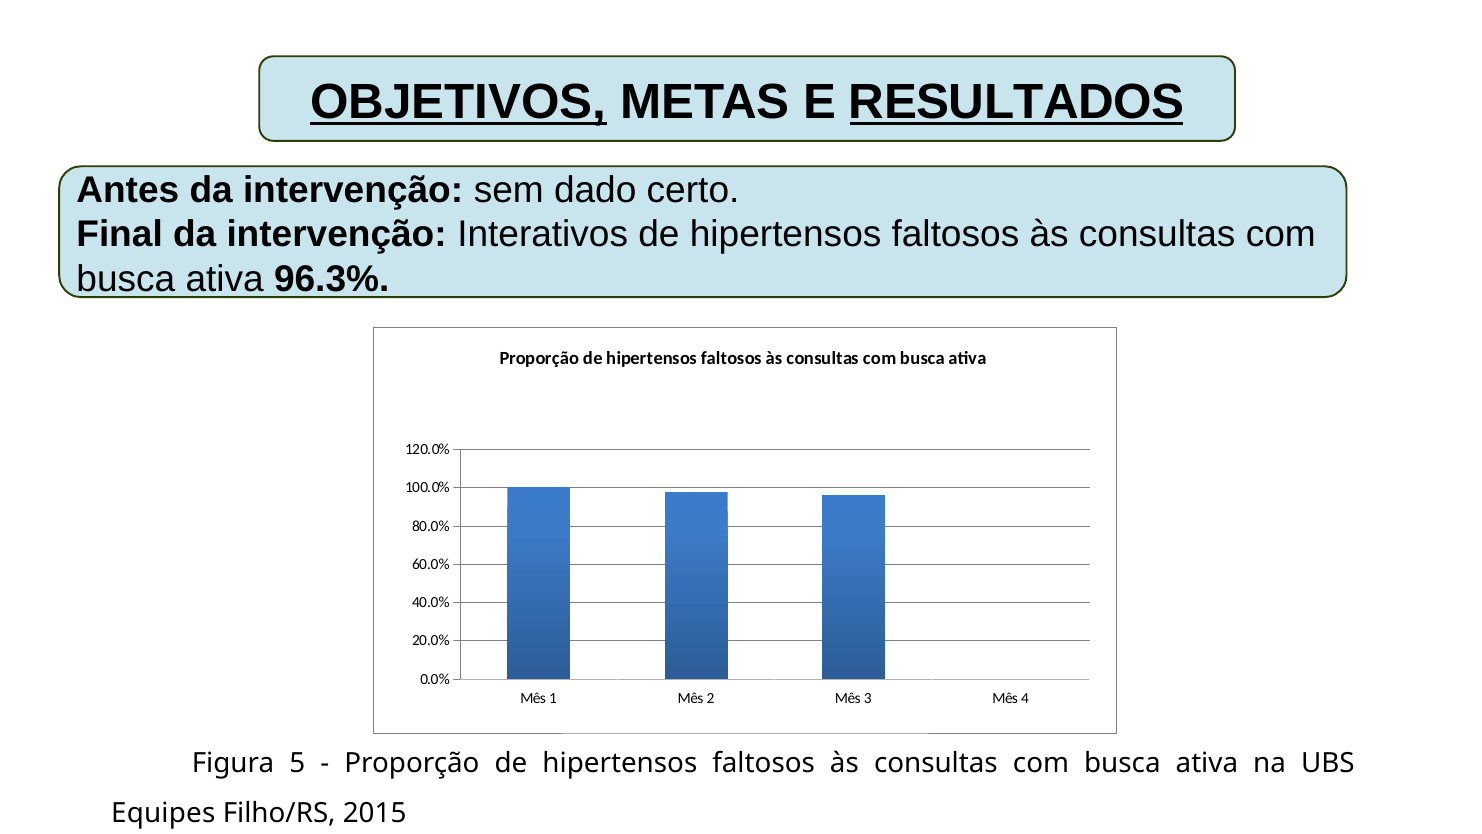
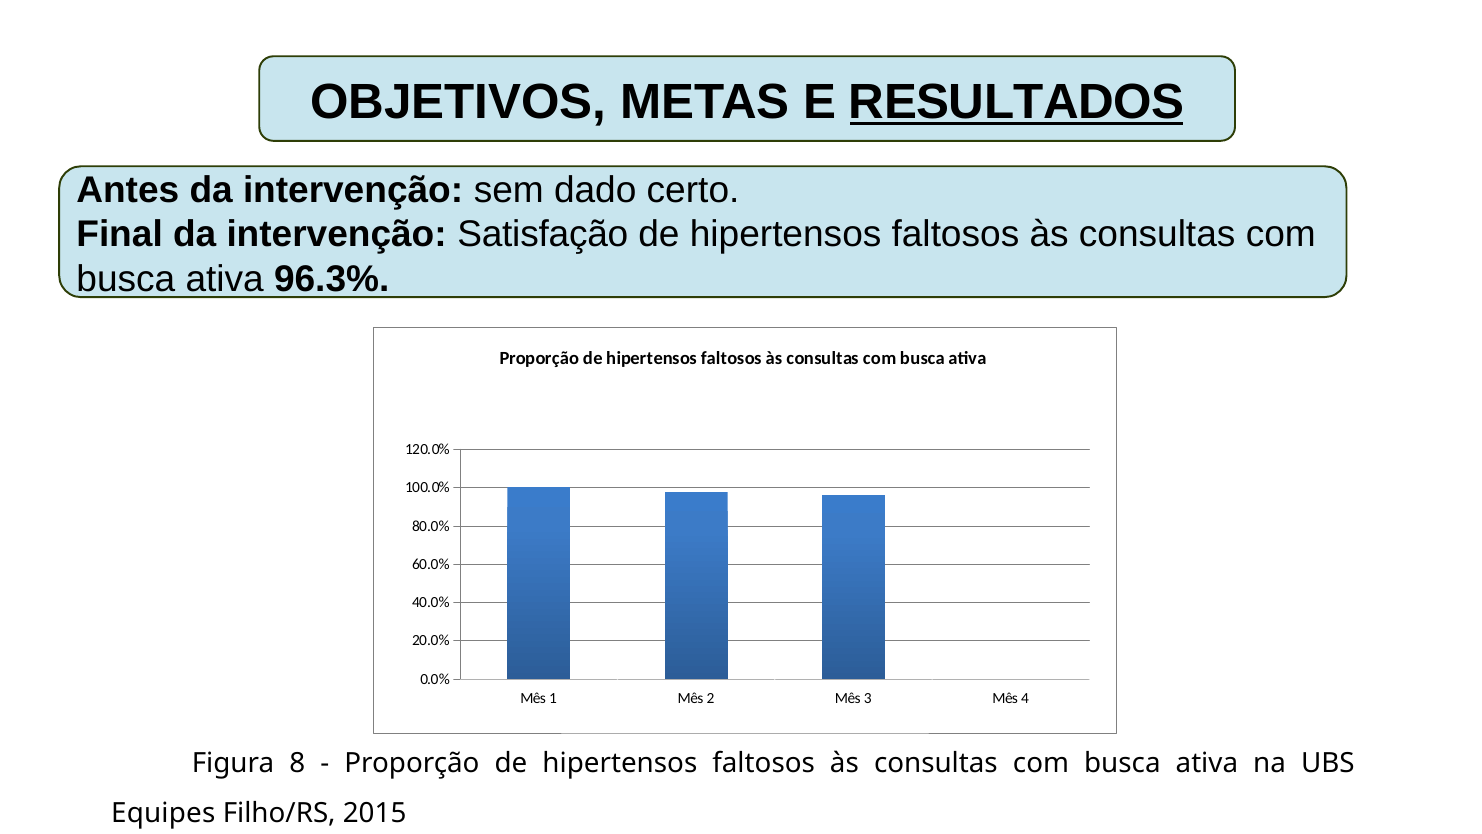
OBJETIVOS underline: present -> none (458, 102)
Interativos: Interativos -> Satisfação (543, 234)
5: 5 -> 8 (297, 763)
